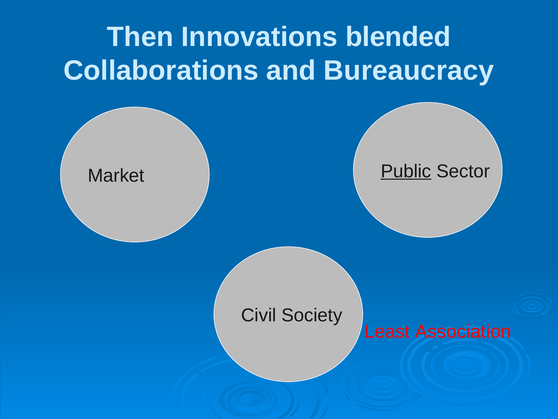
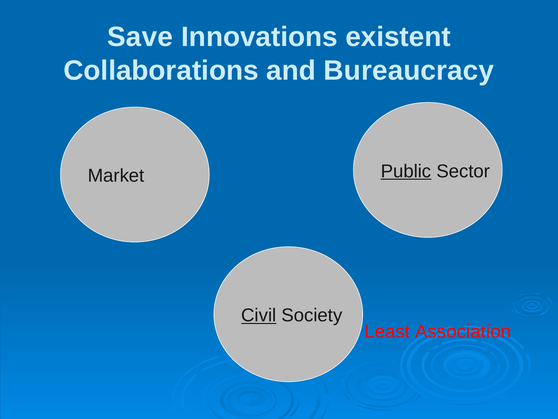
Then: Then -> Save (140, 37)
blended: blended -> existent (398, 37)
Civil underline: none -> present (259, 315)
